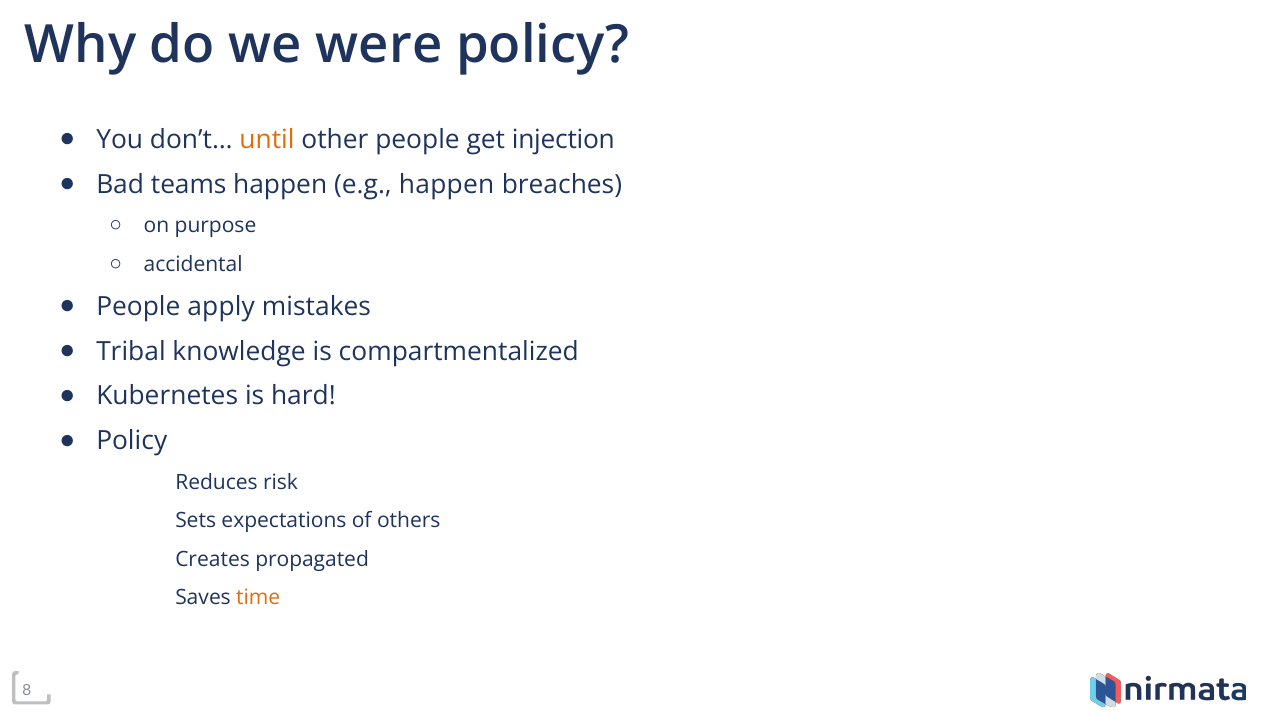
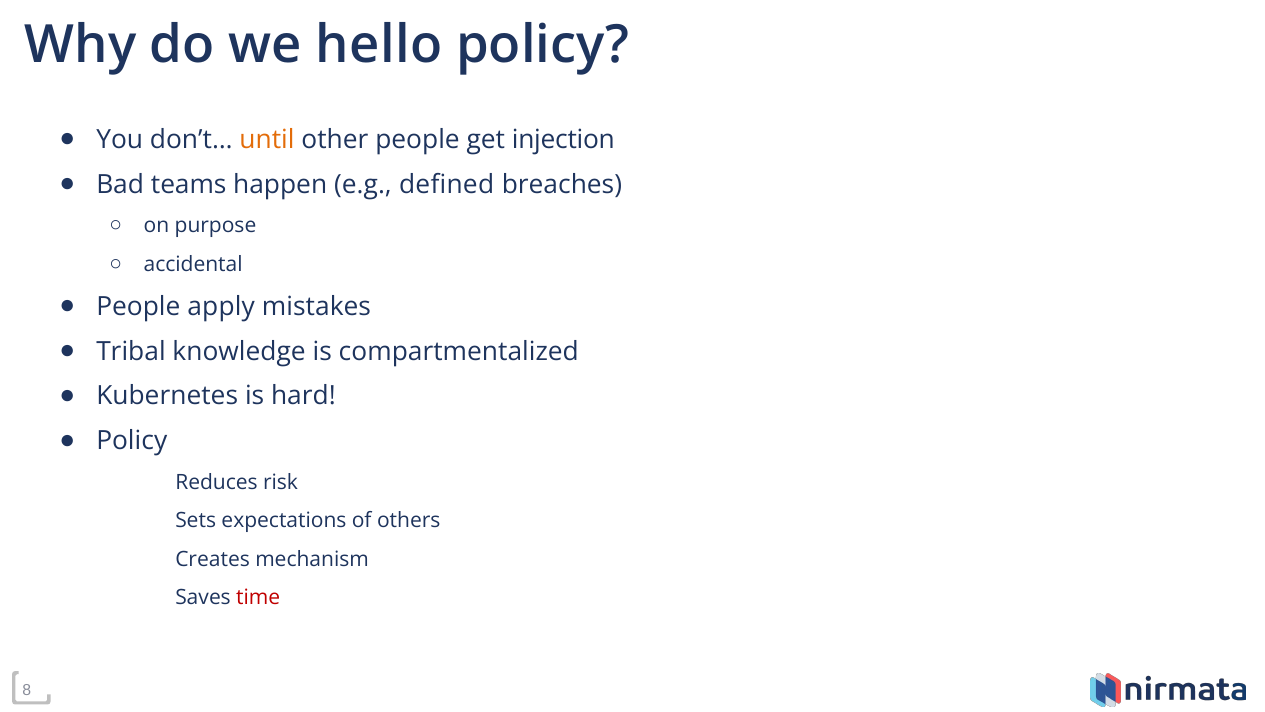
were: were -> hello (379, 45)
e.g happen: happen -> defined (447, 185)
propagated: propagated -> mechanism (312, 559)
time colour: orange -> red (258, 597)
